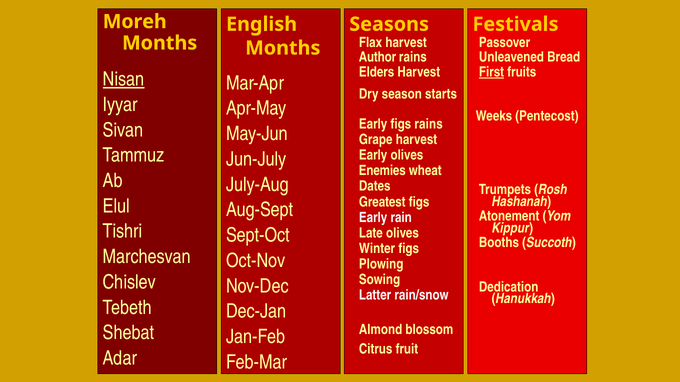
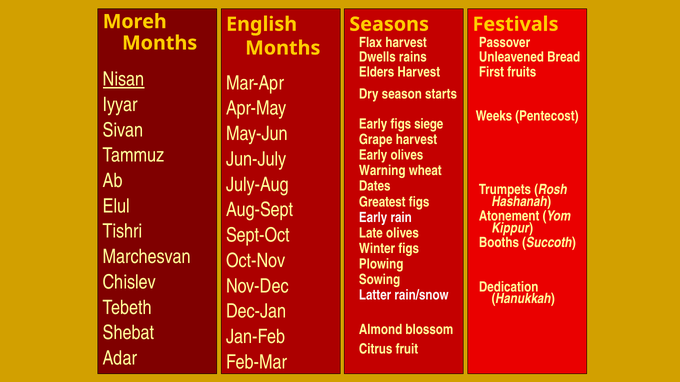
Author: Author -> Dwells (377, 57)
First underline: present -> none (492, 72)
figs rains: rains -> siege (429, 124)
Enemies: Enemies -> Warning (382, 171)
